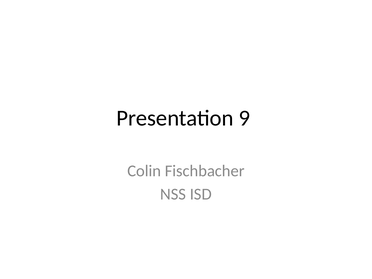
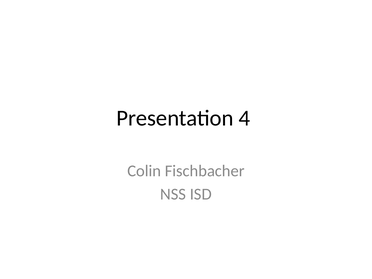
9: 9 -> 4 (244, 118)
